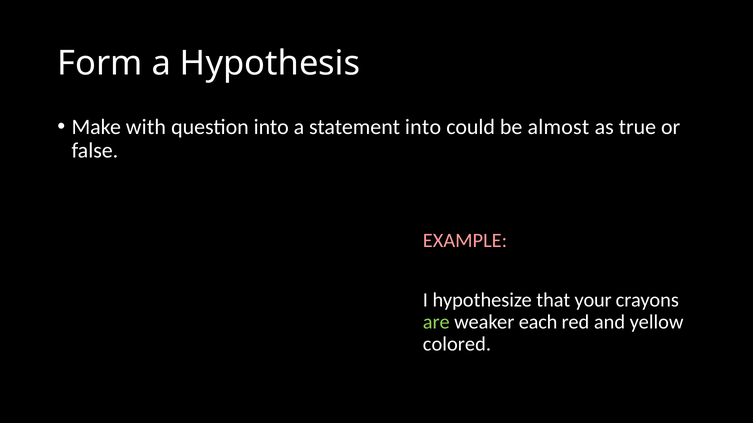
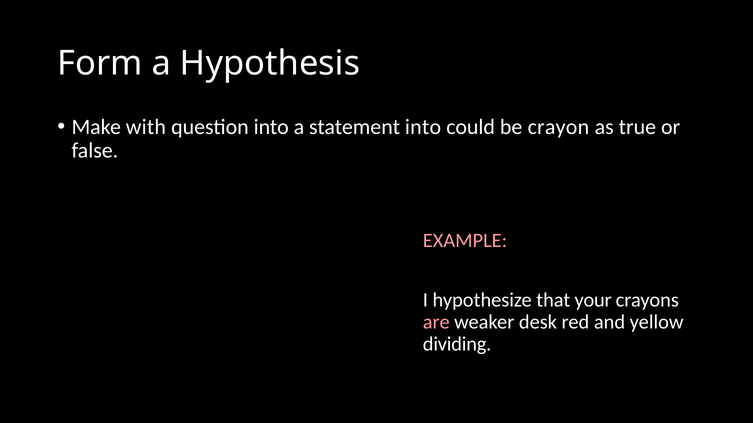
almost: almost -> crayon (558, 127)
are colour: light green -> pink (436, 322)
each: each -> desk (538, 322)
colored: colored -> dividing (457, 344)
